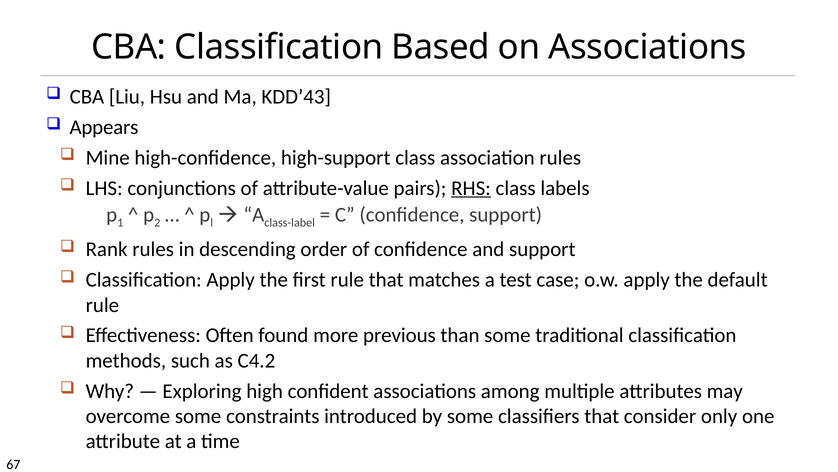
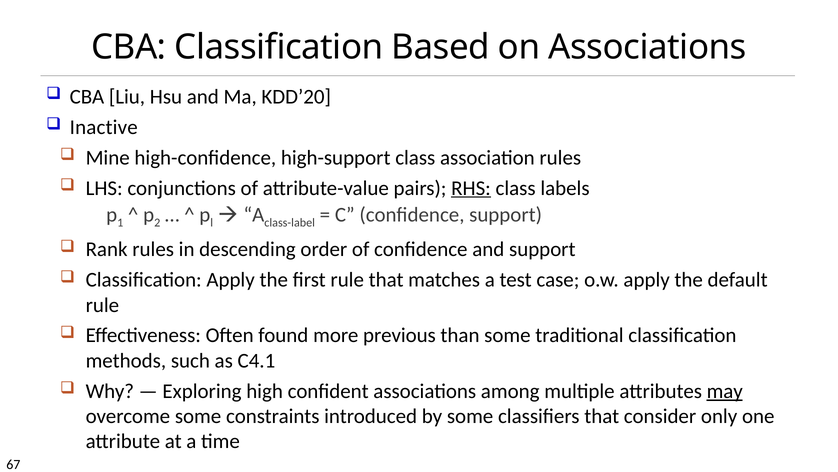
KDD’43: KDD’43 -> KDD’20 (296, 97)
Appears: Appears -> Inactive (104, 127)
C4.2: C4.2 -> C4.1 (256, 360)
may underline: none -> present (725, 391)
